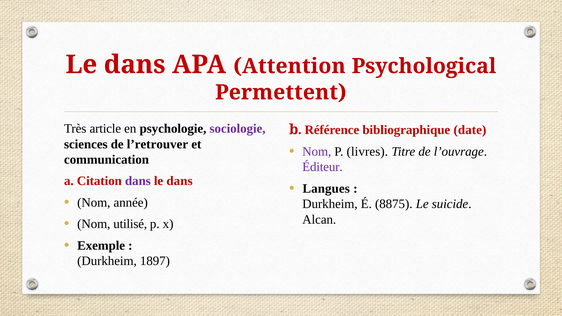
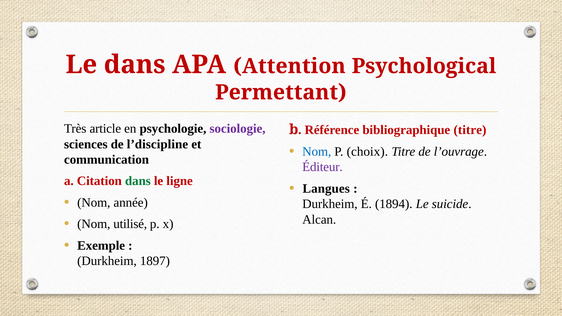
Permettent: Permettent -> Permettant (281, 92)
bibliographique date: date -> titre (470, 130)
l’retrouver: l’retrouver -> l’discipline (157, 144)
Nom colour: purple -> blue (317, 152)
livres: livres -> choix (367, 152)
dans colour: purple -> green (138, 181)
dans: dans -> ligne (180, 181)
8875: 8875 -> 1894 (394, 204)
